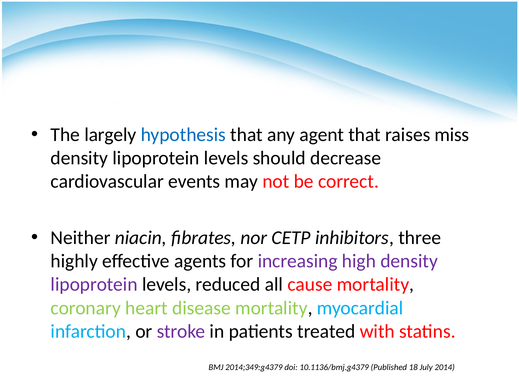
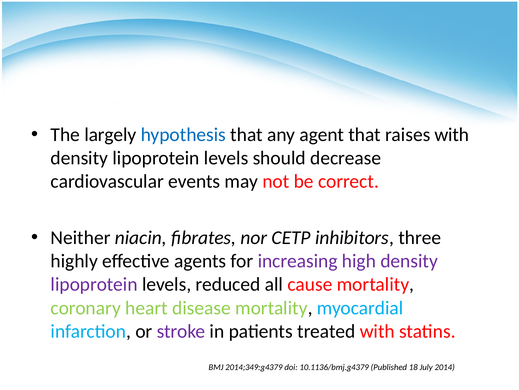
raises miss: miss -> with (452, 134)
